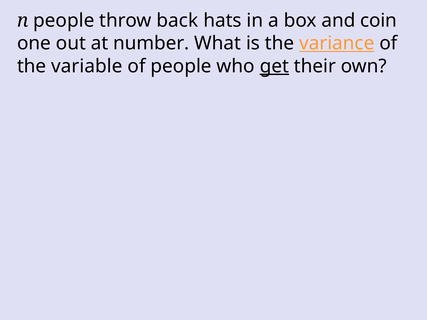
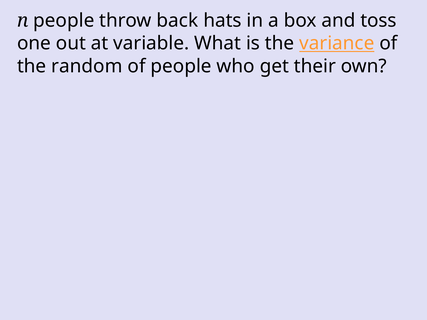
coin: coin -> toss (378, 21)
number: number -> variable (151, 43)
variable: variable -> random (87, 66)
get underline: present -> none (274, 66)
